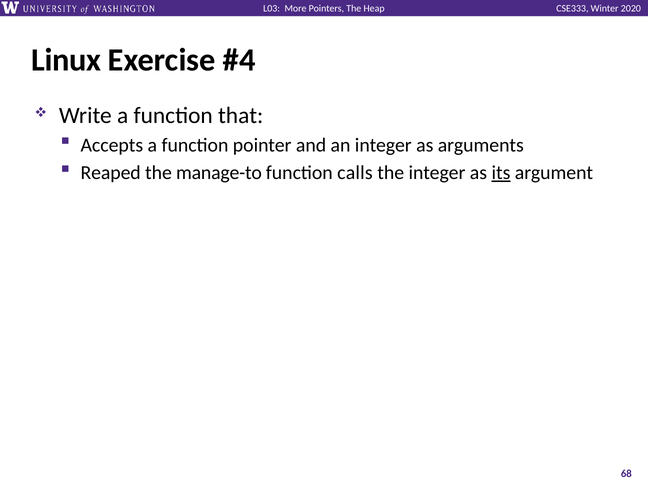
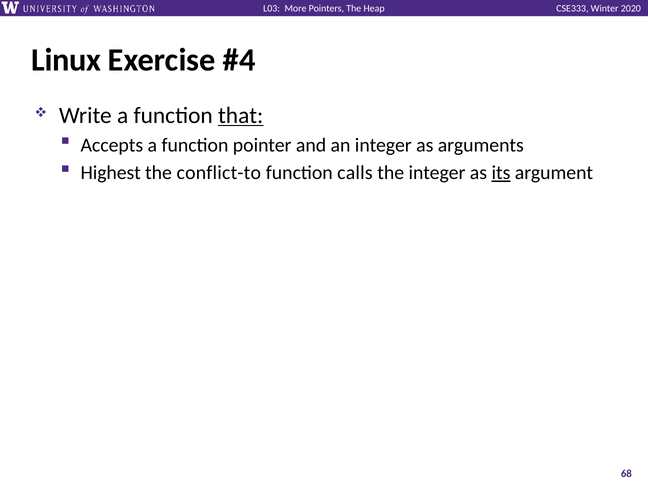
that underline: none -> present (241, 115)
Reaped: Reaped -> Highest (111, 173)
manage-to: manage-to -> conflict-to (219, 173)
